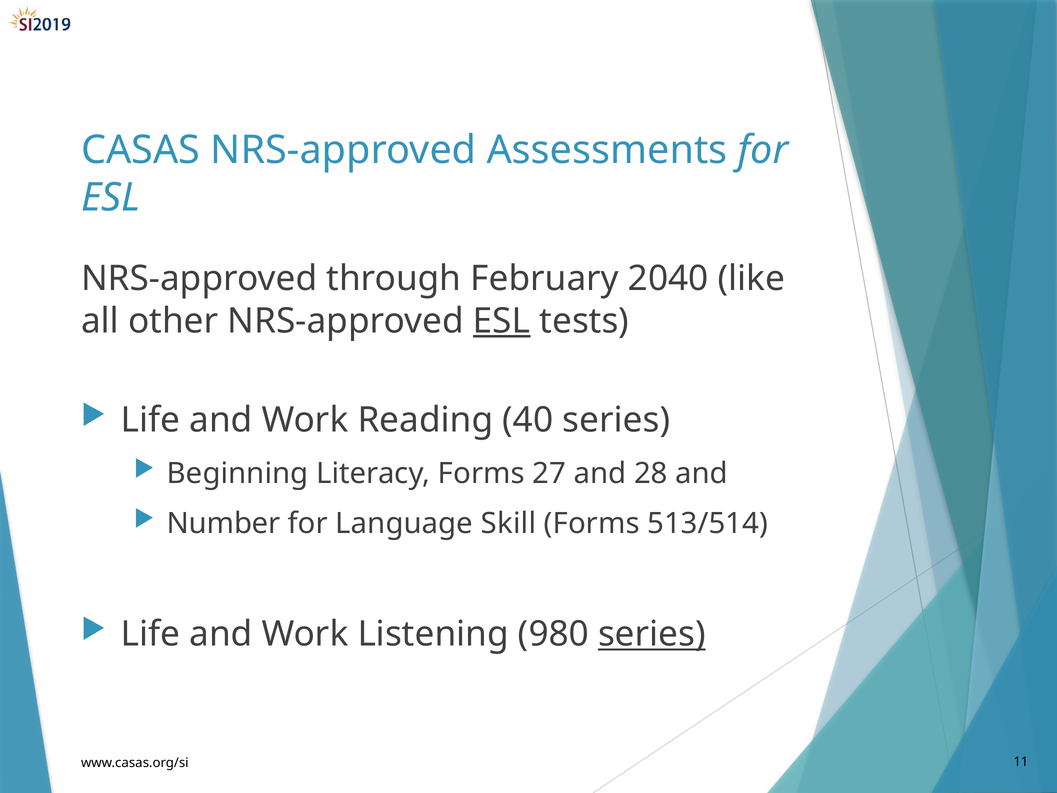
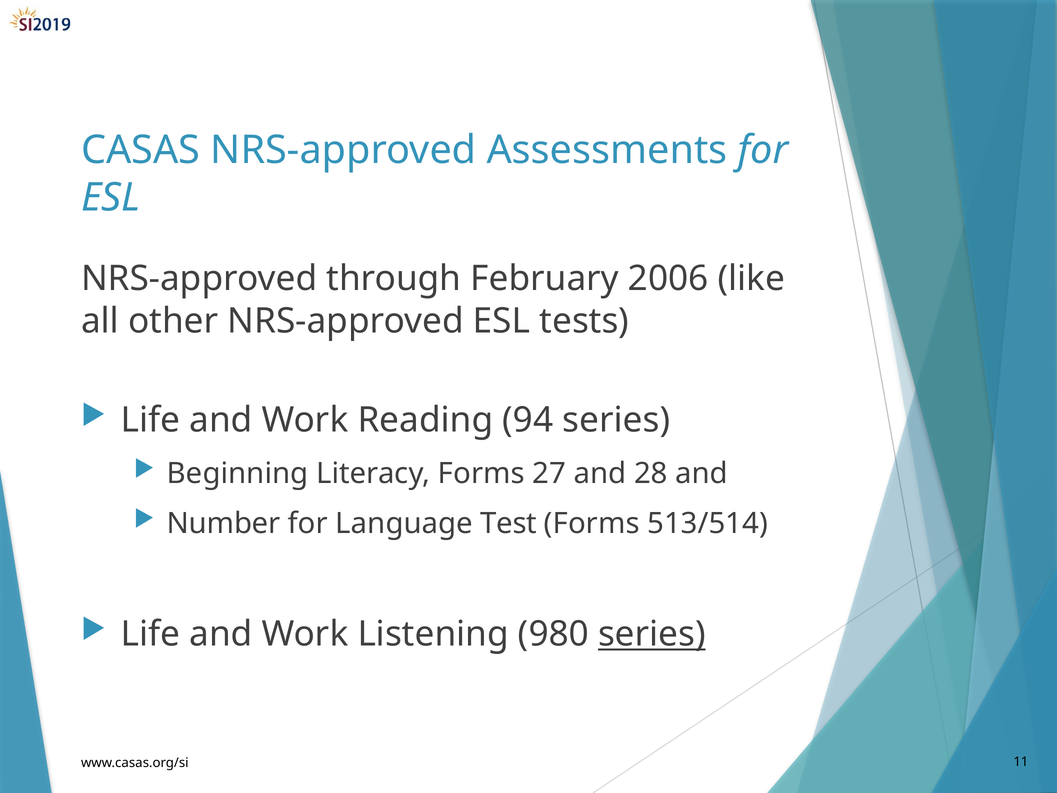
2040: 2040 -> 2006 (668, 279)
ESL underline: present -> none (502, 321)
40: 40 -> 94 (528, 420)
Skill: Skill -> Test (509, 523)
